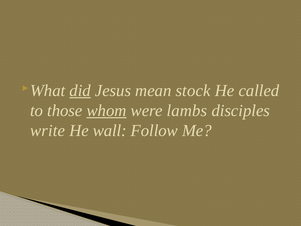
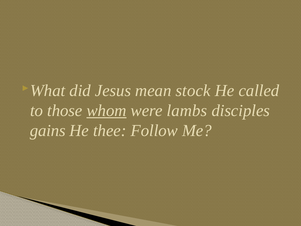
did underline: present -> none (80, 90)
write: write -> gains (48, 131)
wall: wall -> thee (110, 131)
